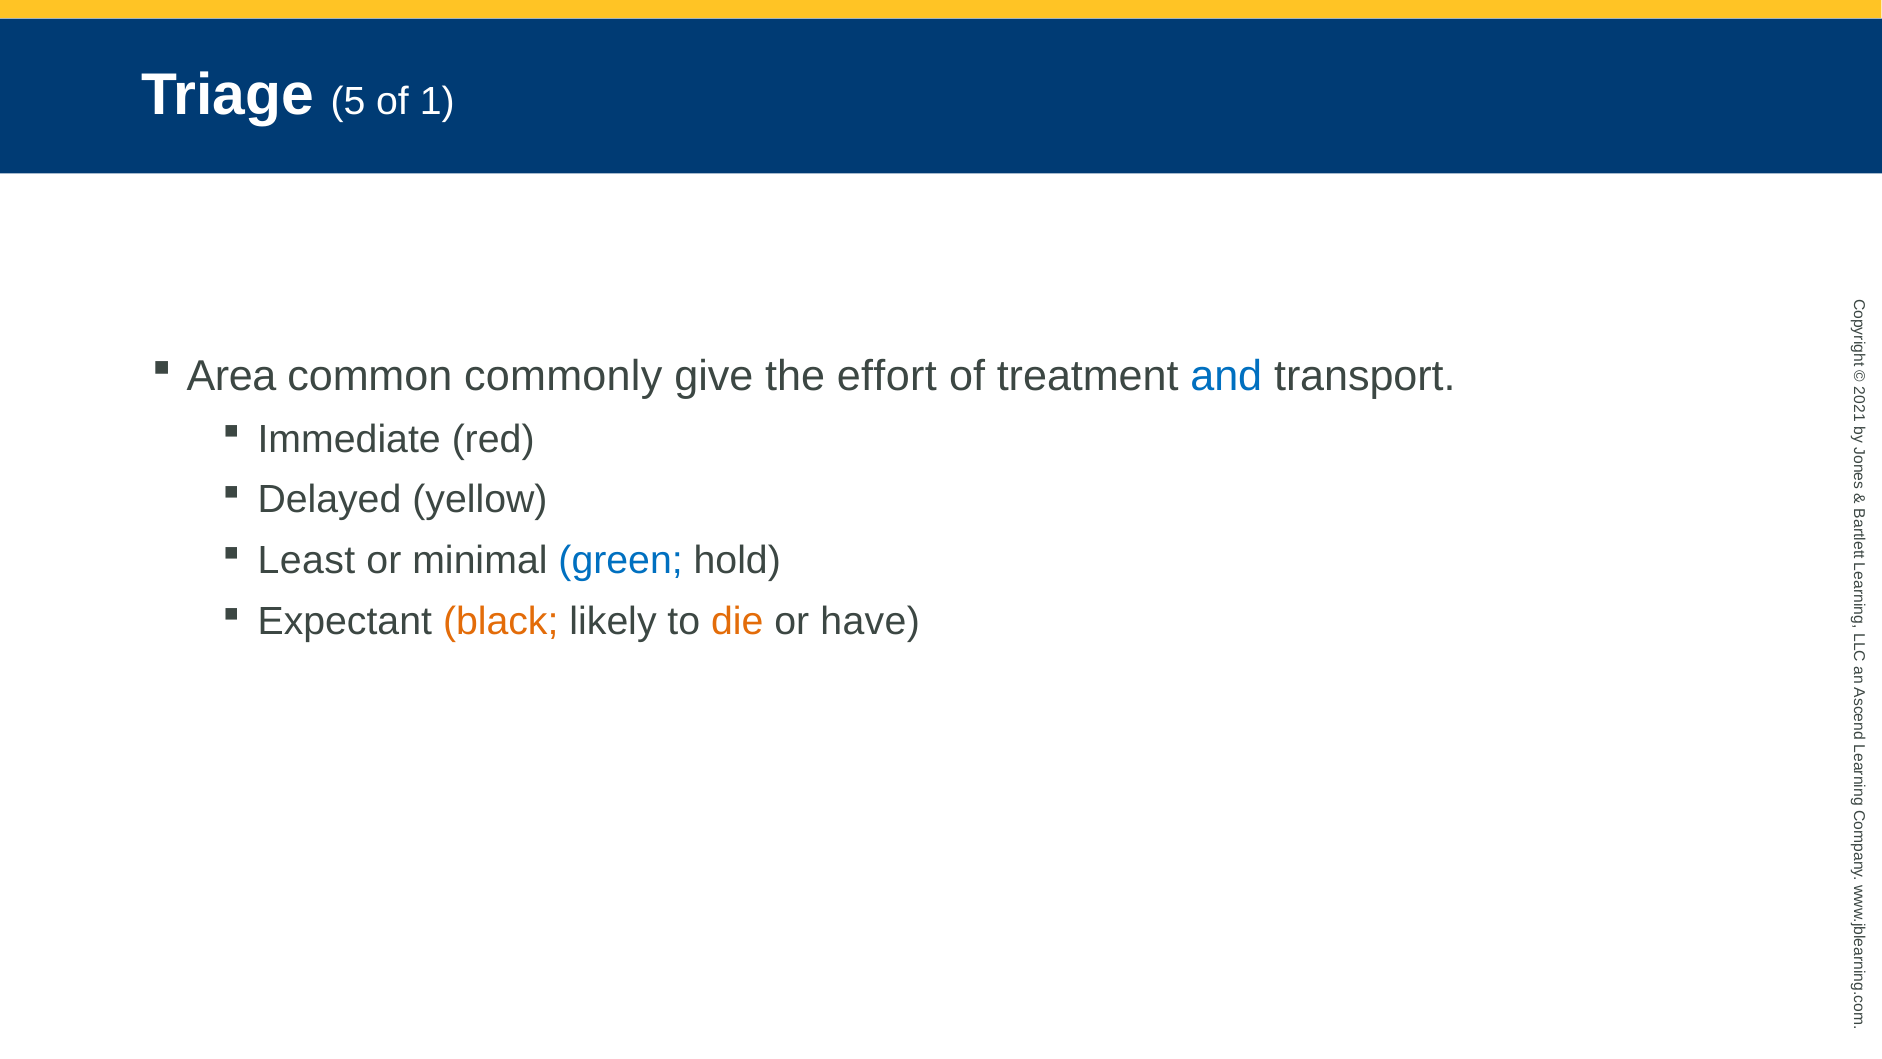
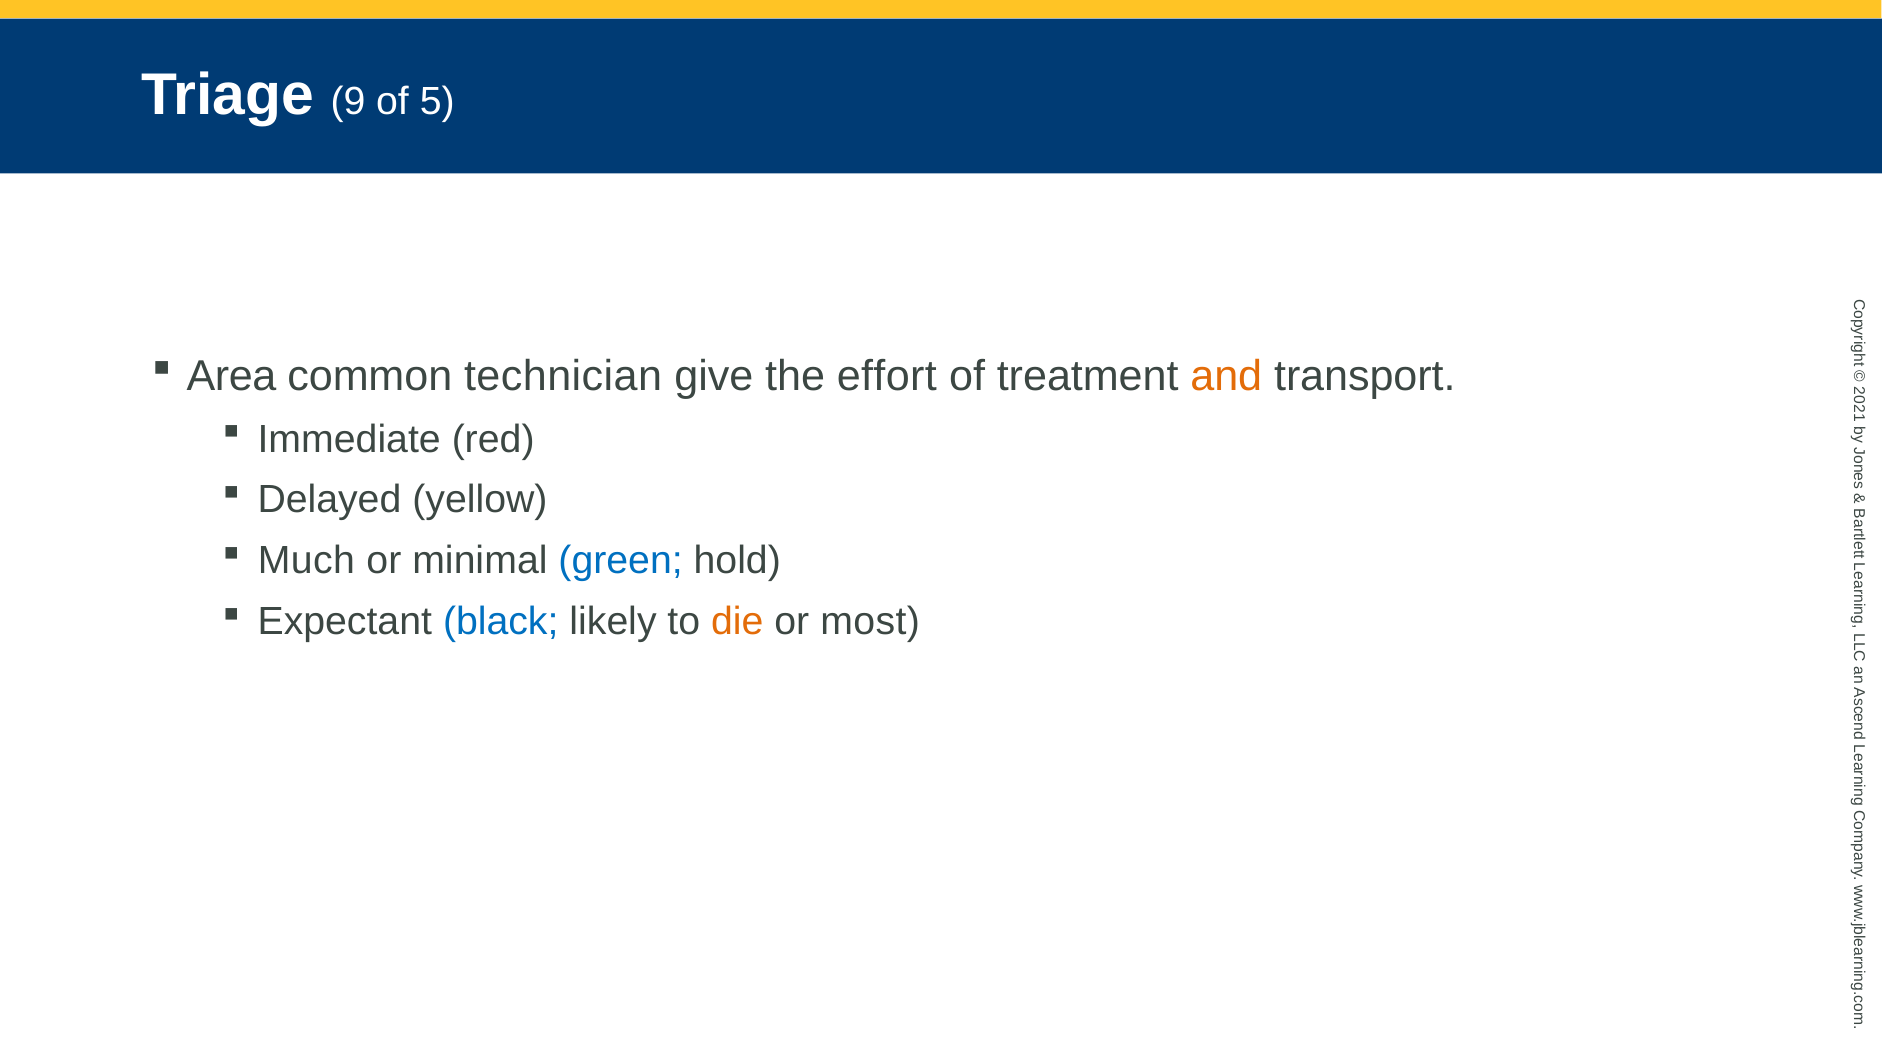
5: 5 -> 9 (348, 101)
of 1: 1 -> 5 (437, 101)
commonly: commonly -> technician (563, 376)
and colour: blue -> orange (1226, 376)
Least: Least -> Much (306, 561)
black colour: orange -> blue (501, 621)
have: have -> most (870, 621)
